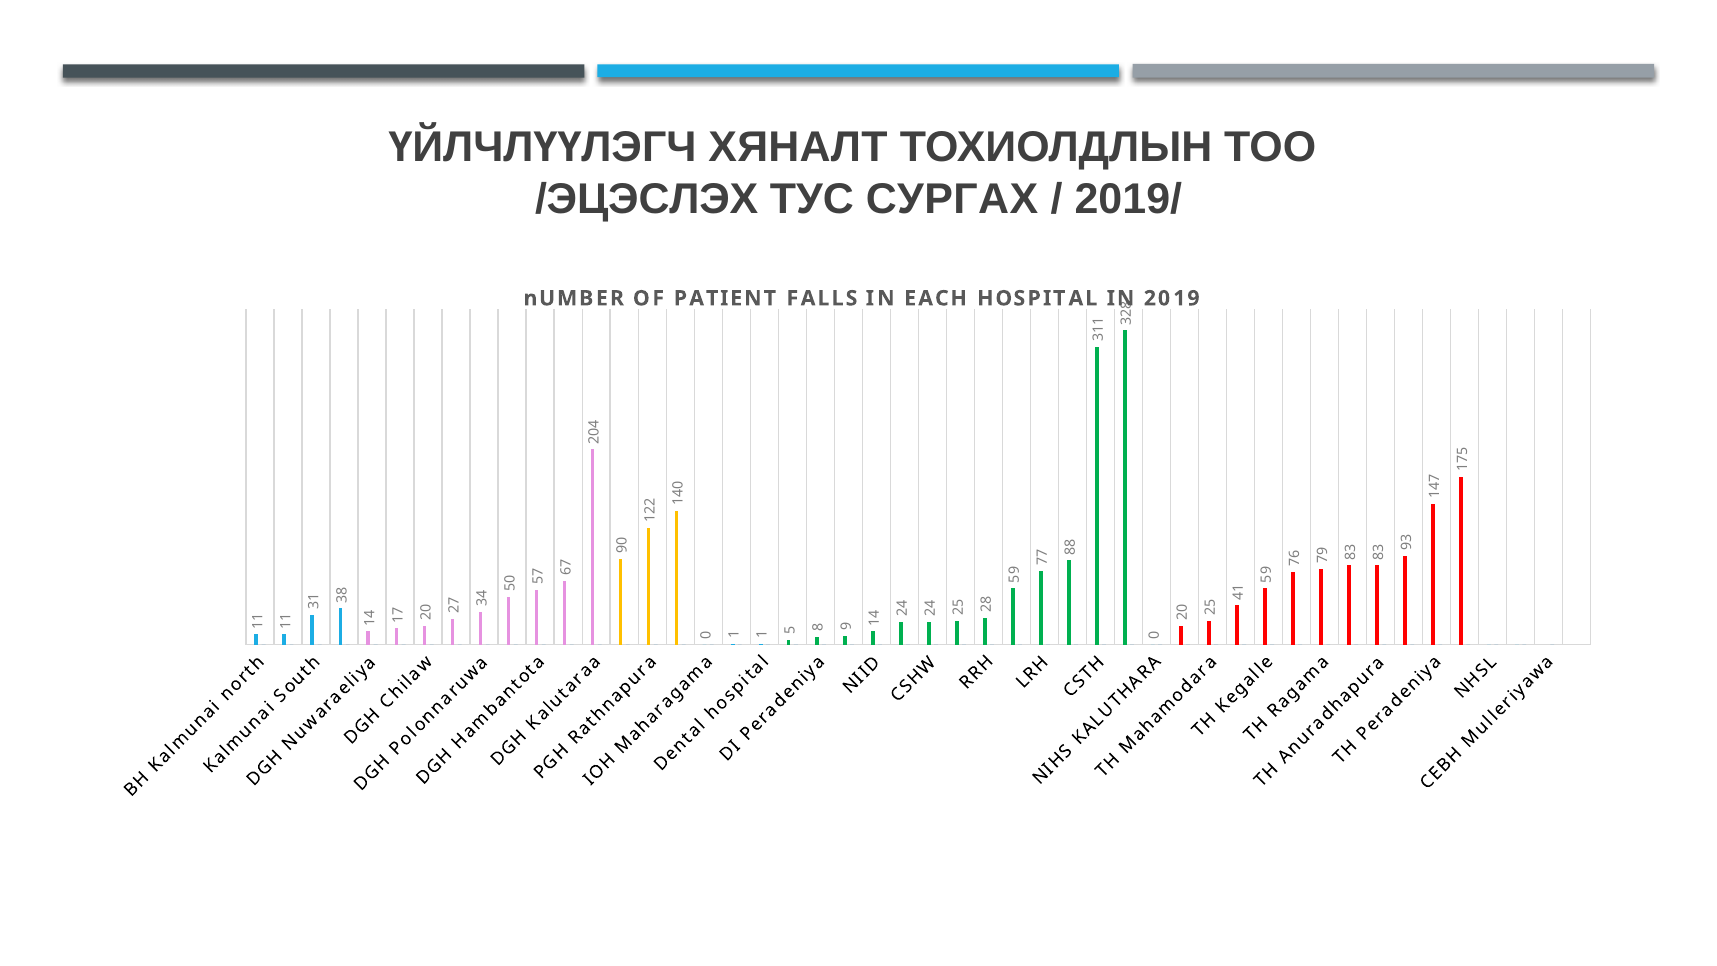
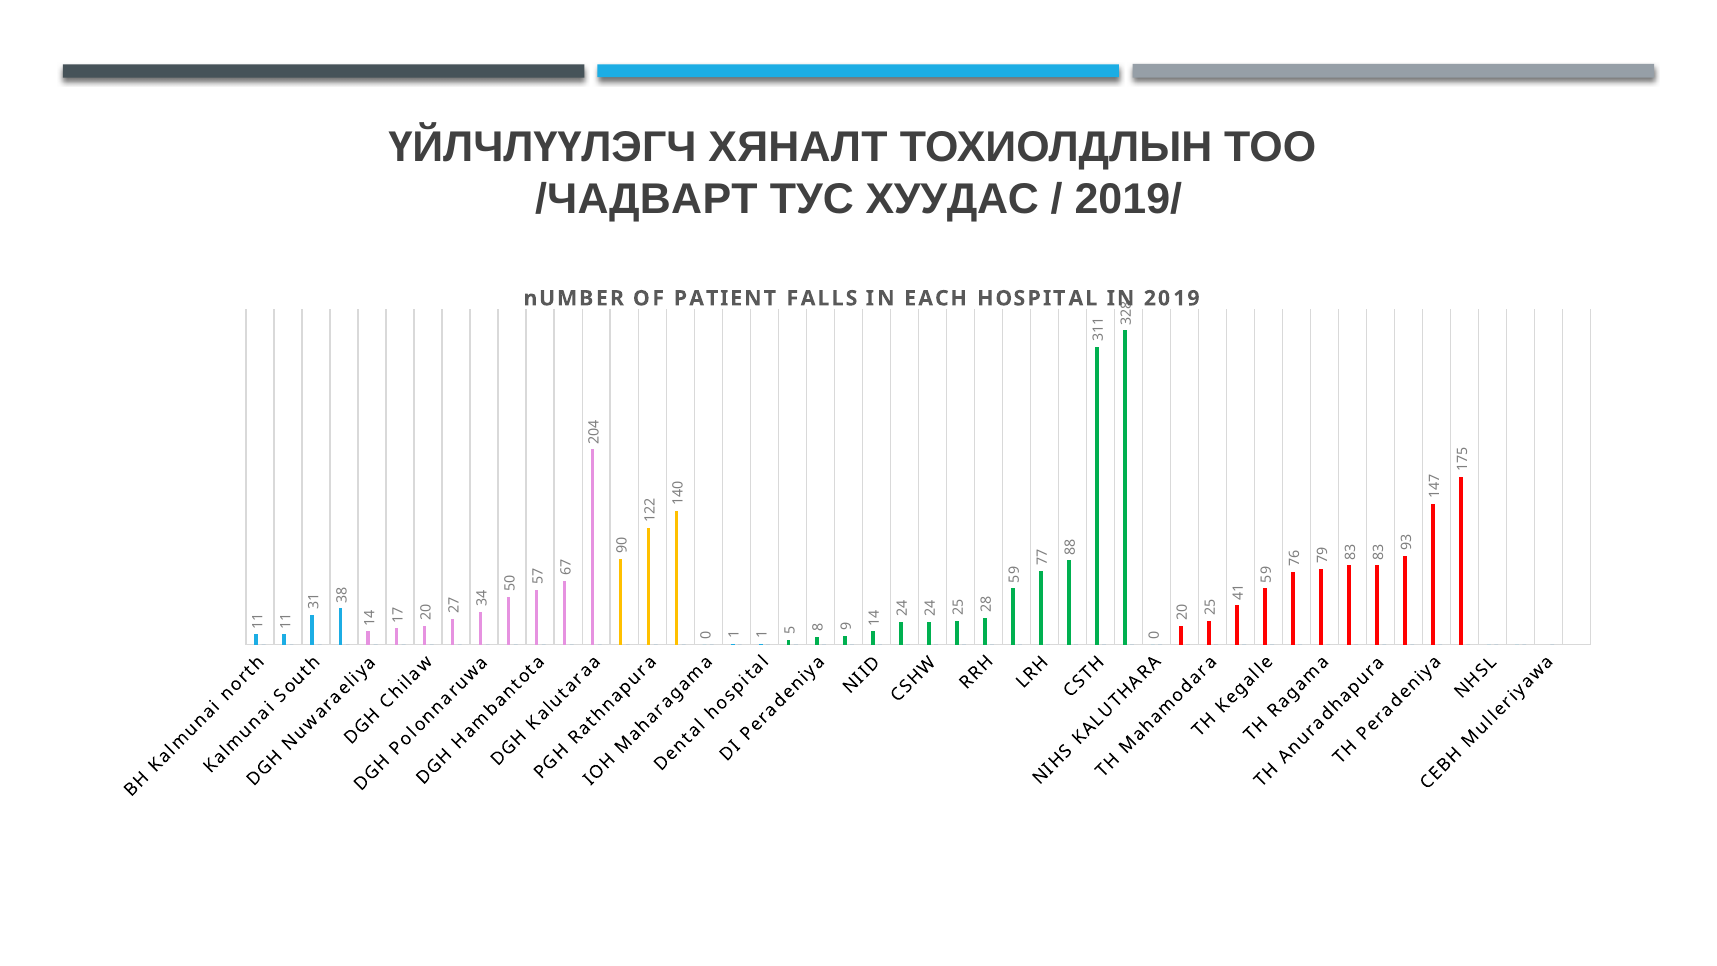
/ЭЦЭСЛЭХ: /ЭЦЭСЛЭХ -> /ЧАДВАРТ (646, 199)
СУРГАХ: СУРГАХ -> ХУУДАС (952, 199)
